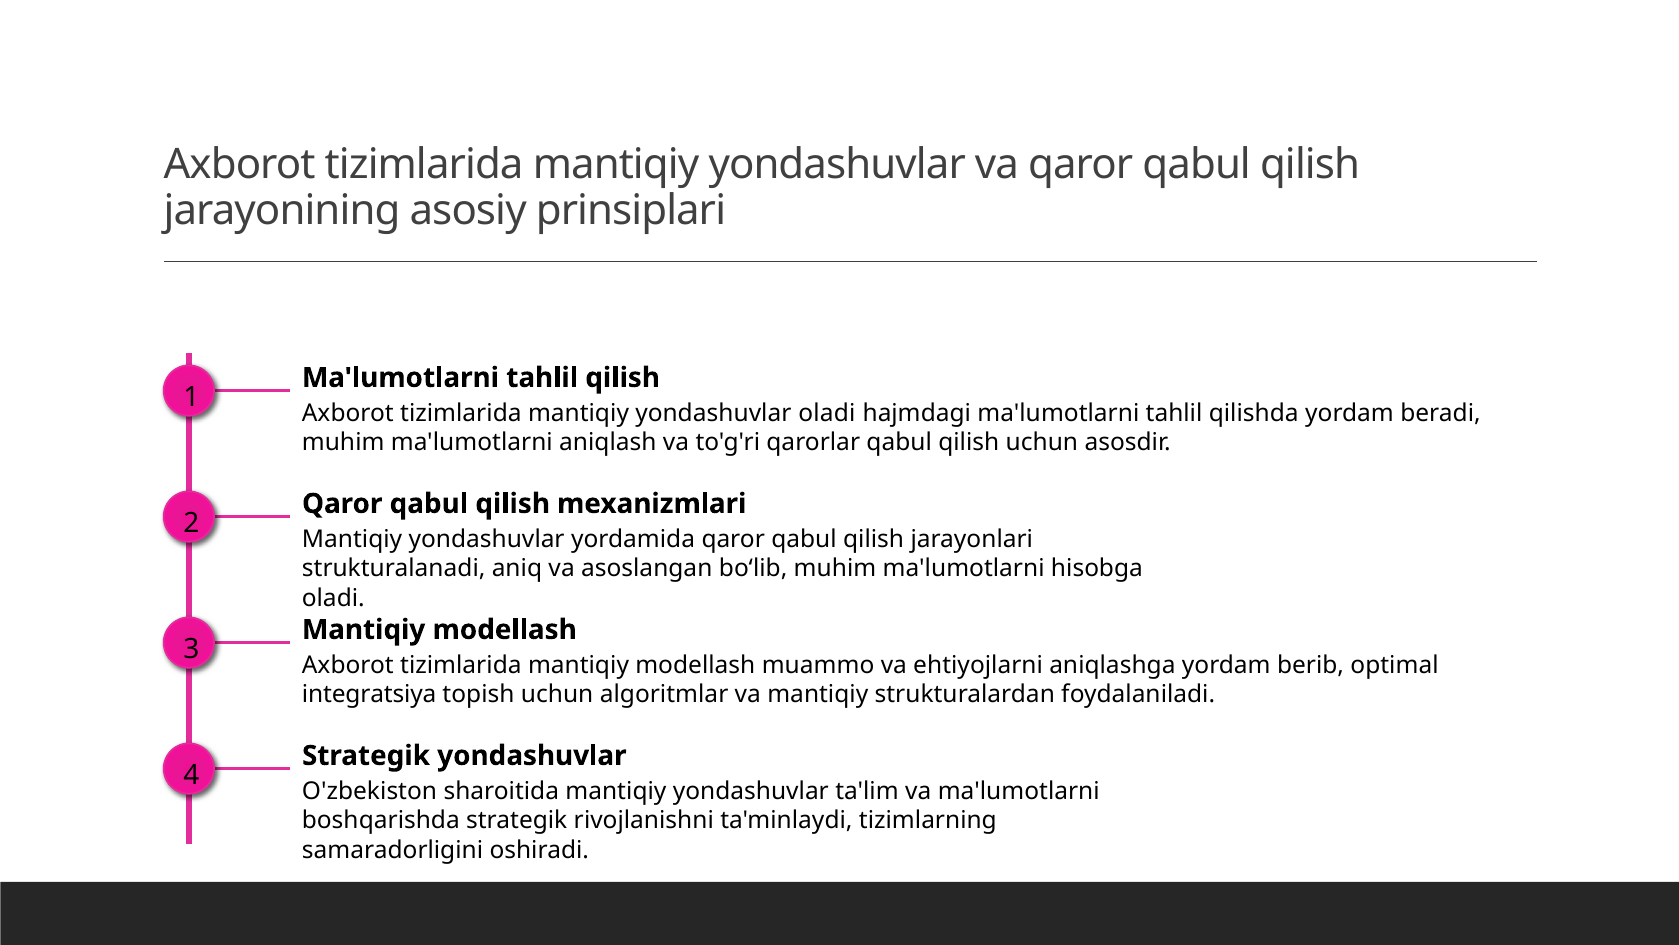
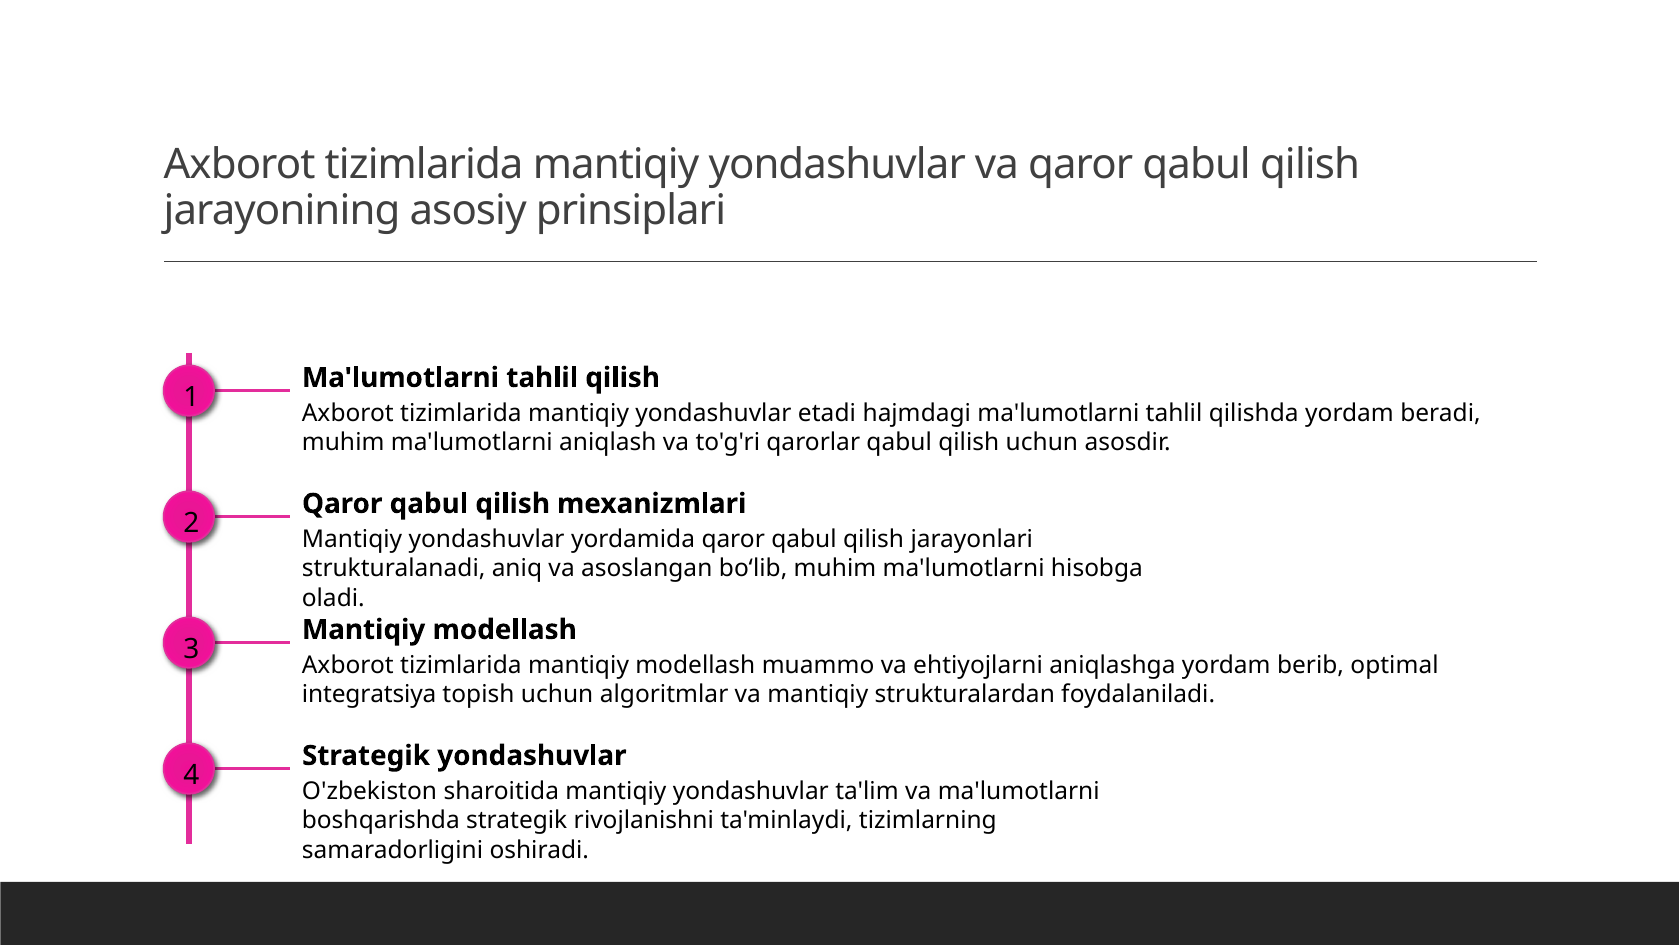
yondashuvlar oladi: oladi -> etadi (827, 413)
